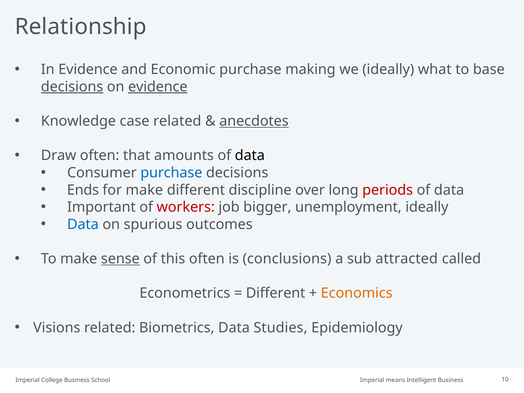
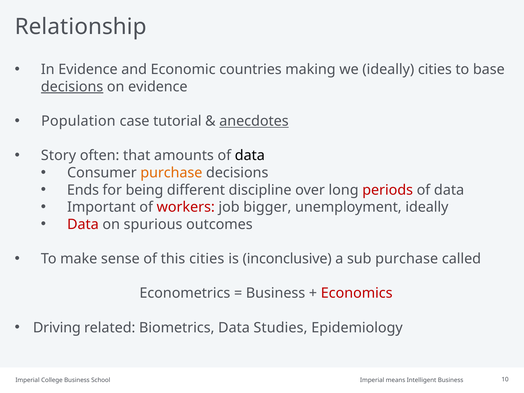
Economic purchase: purchase -> countries (250, 70)
ideally what: what -> cities (435, 70)
evidence underline: present -> none (158, 87)
Knowledge: Knowledge -> Population (78, 121)
case related: related -> tutorial (177, 121)
Draw: Draw -> Story (59, 156)
purchase colour: blue -> orange (171, 173)
for make: make -> being (144, 190)
Data colour: blue -> red (83, 224)
sense underline: present -> none (120, 259)
this often: often -> cities (207, 259)
conclusions: conclusions -> inconclusive (287, 259)
sub attracted: attracted -> purchase (407, 259)
Different: Different -> Business (276, 293)
Economics colour: orange -> red (357, 293)
Visions: Visions -> Driving (57, 328)
